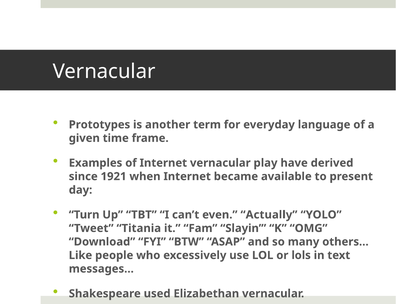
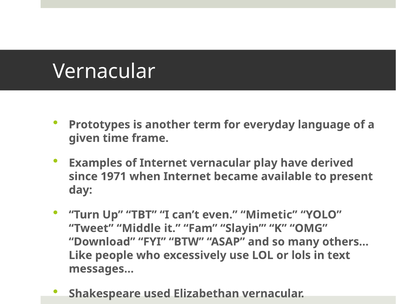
1921: 1921 -> 1971 (114, 177)
Actually: Actually -> Mimetic (269, 215)
Titania: Titania -> Middle (139, 229)
